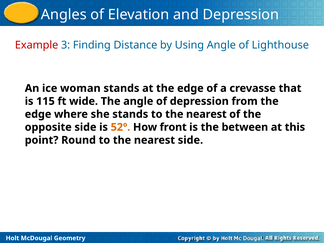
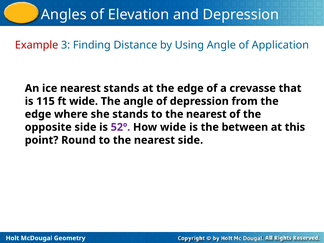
Lighthouse: Lighthouse -> Application (280, 45)
ice woman: woman -> nearest (80, 88)
52º colour: orange -> purple (120, 127)
How front: front -> wide (173, 127)
